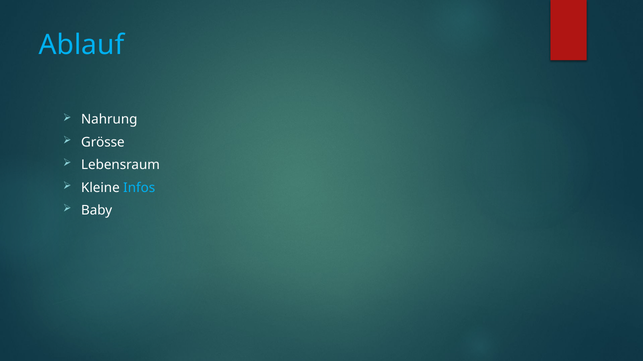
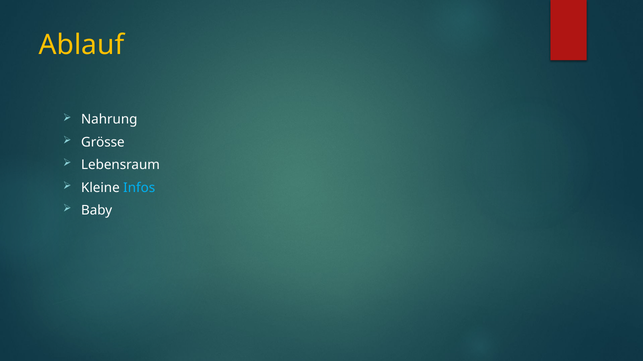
Ablauf colour: light blue -> yellow (82, 45)
